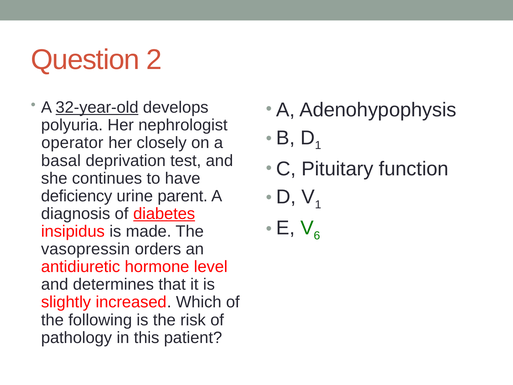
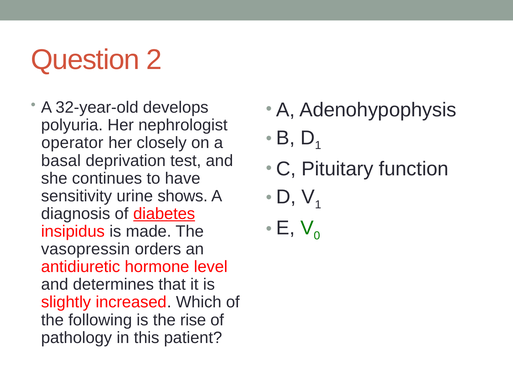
32-year-old underline: present -> none (97, 107)
deficiency: deficiency -> sensitivity (77, 196)
parent: parent -> shows (183, 196)
6: 6 -> 0 (317, 236)
risk: risk -> rise (193, 320)
